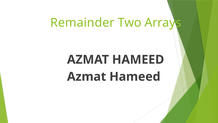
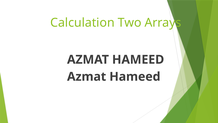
Remainder: Remainder -> Calculation (82, 23)
